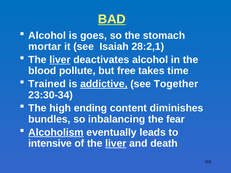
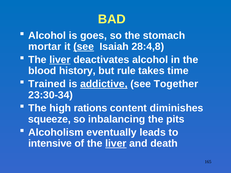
BAD underline: present -> none (112, 19)
see underline: none -> present (84, 47)
28:2,1: 28:2,1 -> 28:4,8 (148, 47)
pollute: pollute -> history (77, 71)
free: free -> rule (126, 71)
ending: ending -> rations (90, 108)
bundles: bundles -> squeeze (49, 119)
fear: fear -> pits (175, 119)
Alcoholism underline: present -> none (56, 133)
